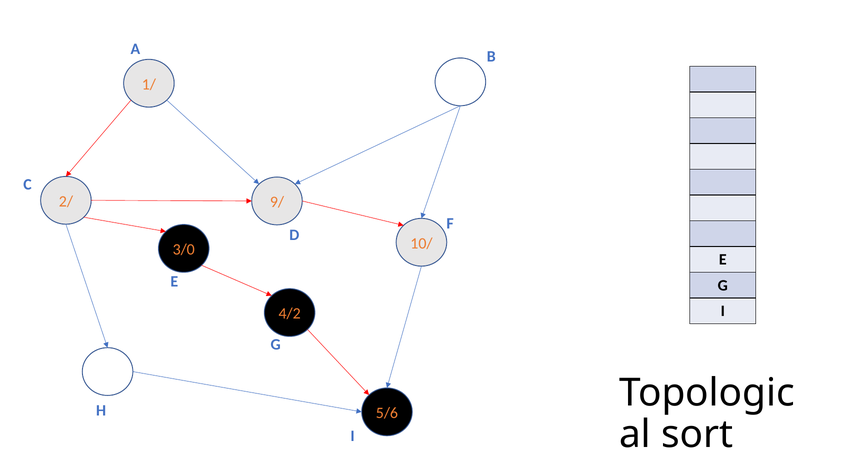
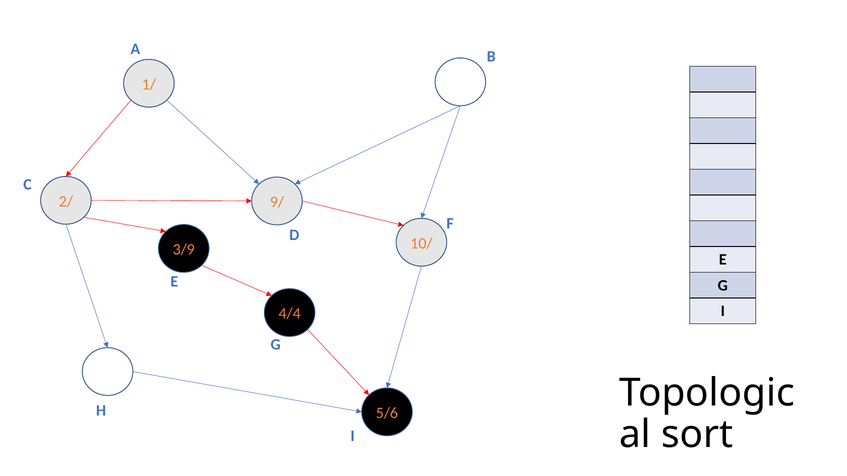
3/0: 3/0 -> 3/9 (184, 250)
4/2: 4/2 -> 4/4 (290, 314)
